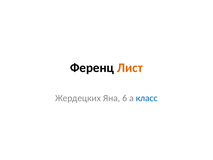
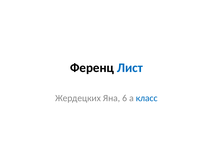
Лист colour: orange -> blue (130, 68)
